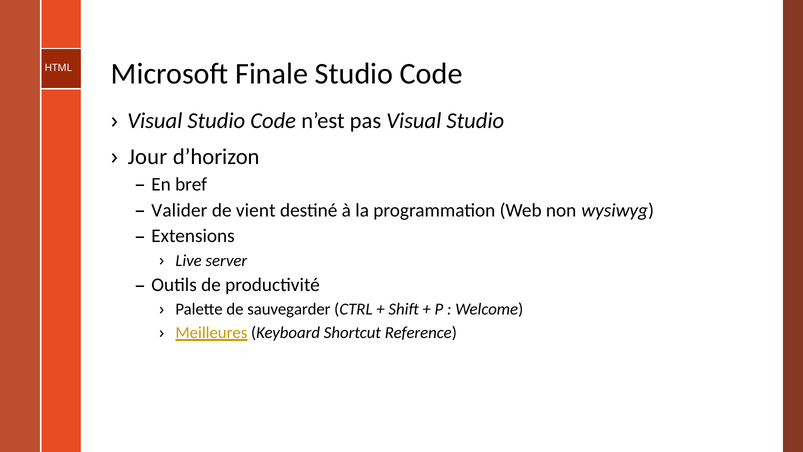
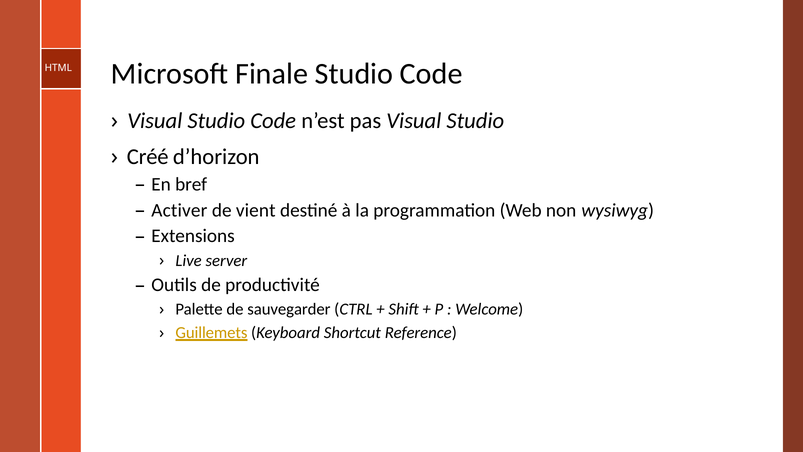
Jour: Jour -> Créé (148, 157)
Valider: Valider -> Activer (179, 210)
Meilleures: Meilleures -> Guillemets (211, 333)
